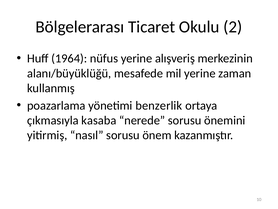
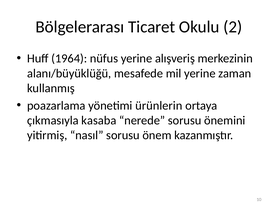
benzerlik: benzerlik -> ürünlerin (159, 105)
